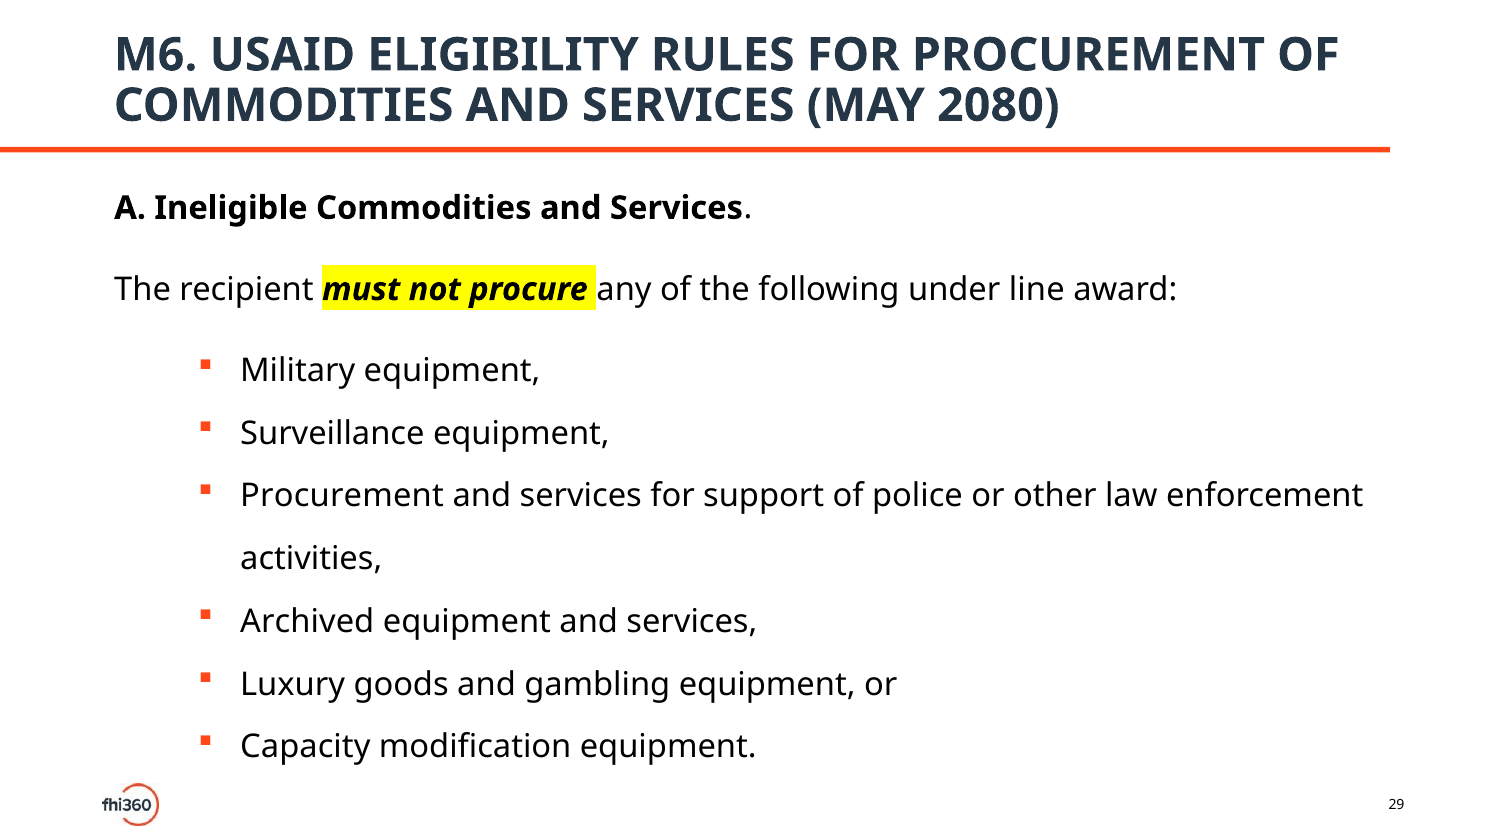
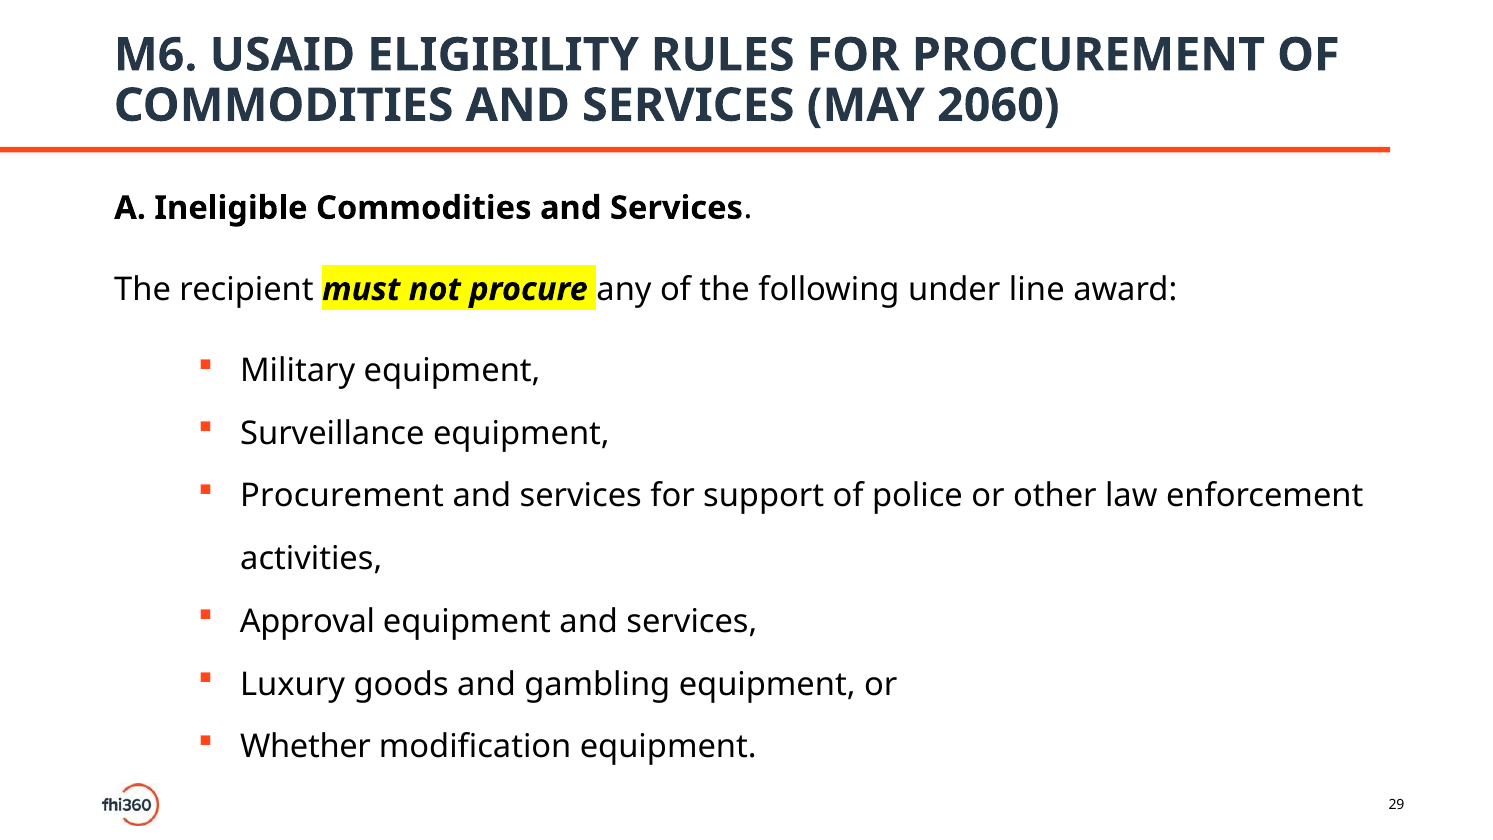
2080: 2080 -> 2060 (998, 105)
Archived: Archived -> Approval (307, 621)
Capacity: Capacity -> Whether (306, 747)
